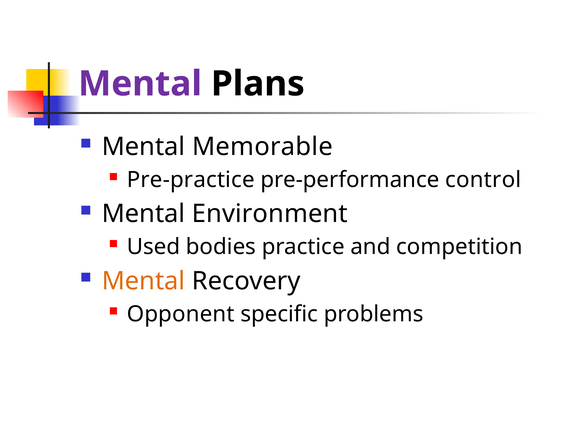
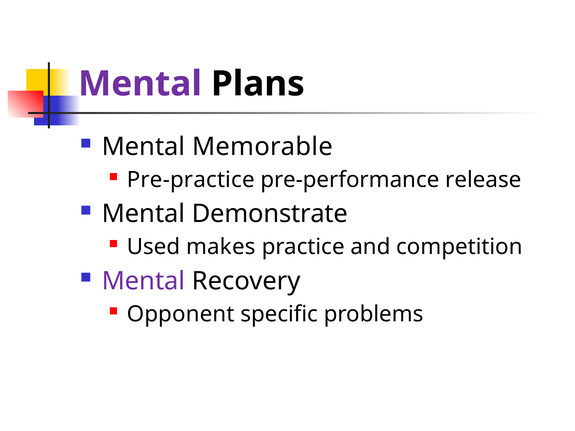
control: control -> release (483, 180)
Environment: Environment -> Demonstrate (270, 214)
bodies: bodies -> makes (221, 247)
Mental colour: orange -> purple (143, 281)
